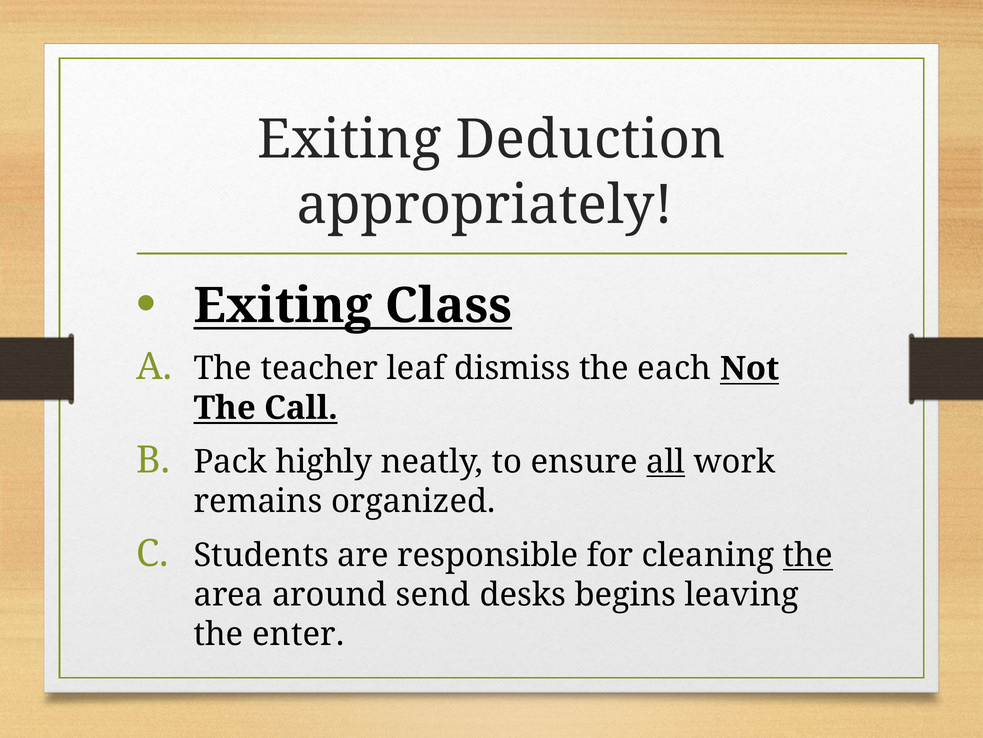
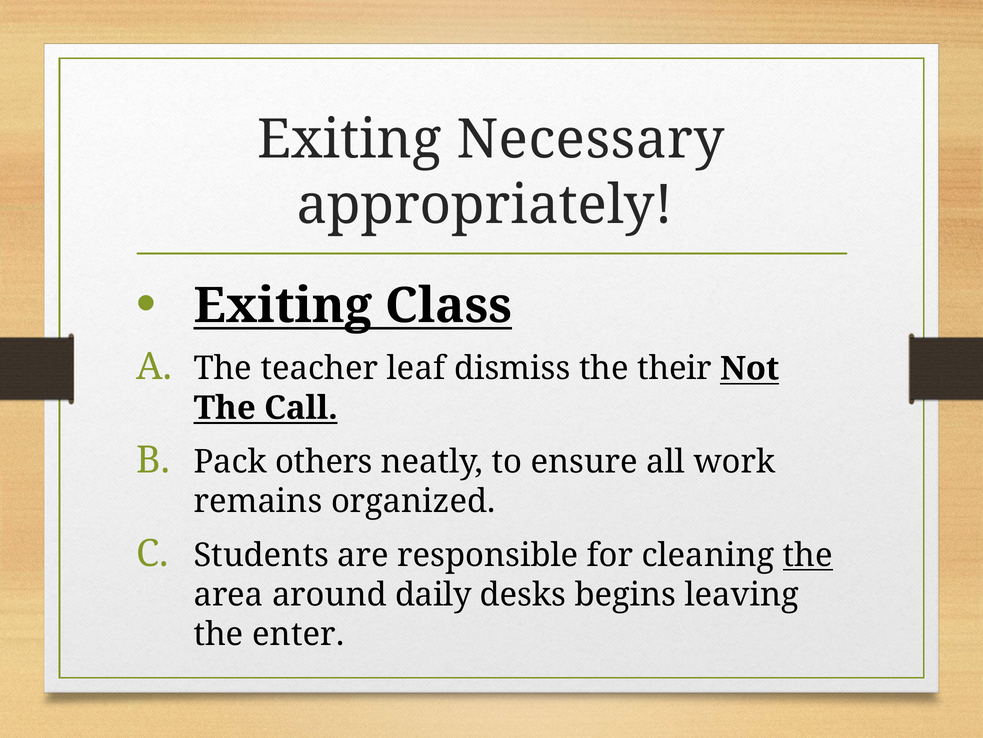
Deduction: Deduction -> Necessary (590, 140)
each: each -> their (675, 368)
highly: highly -> others (324, 462)
all underline: present -> none (666, 462)
send: send -> daily (433, 594)
